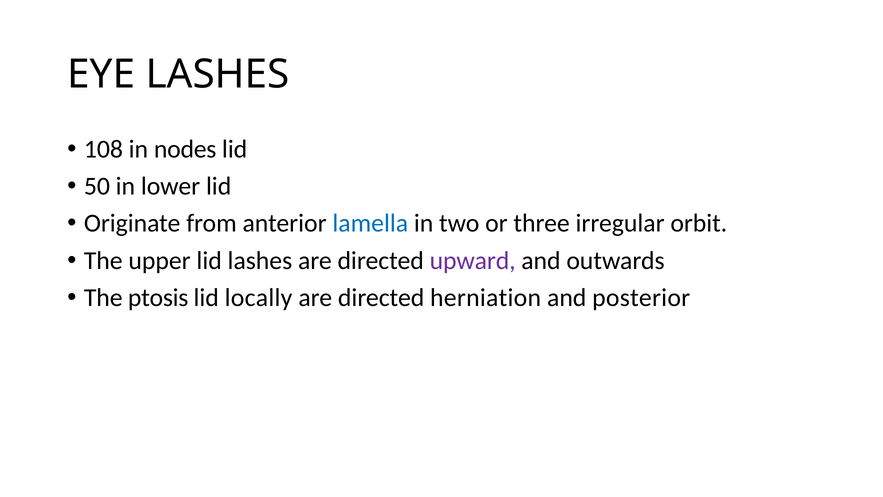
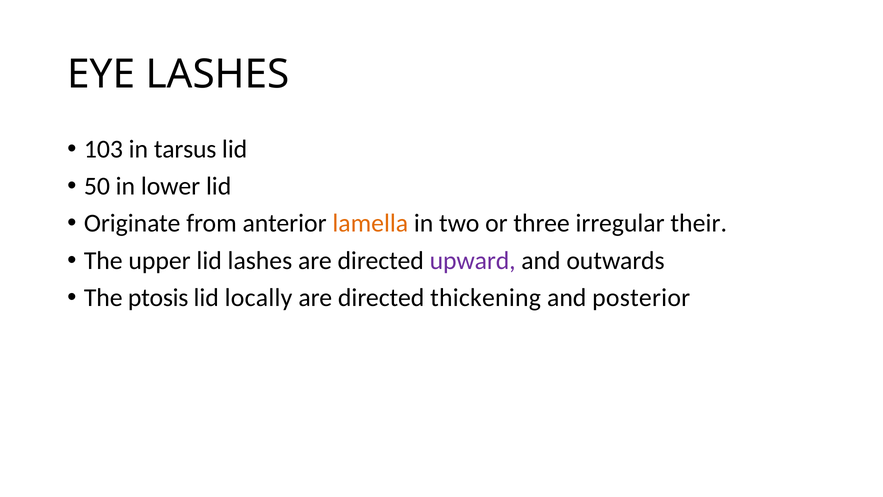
108: 108 -> 103 (103, 149)
nodes: nodes -> tarsus (185, 149)
lamella colour: blue -> orange (370, 223)
orbit: orbit -> their (699, 223)
herniation: herniation -> thickening (486, 297)
